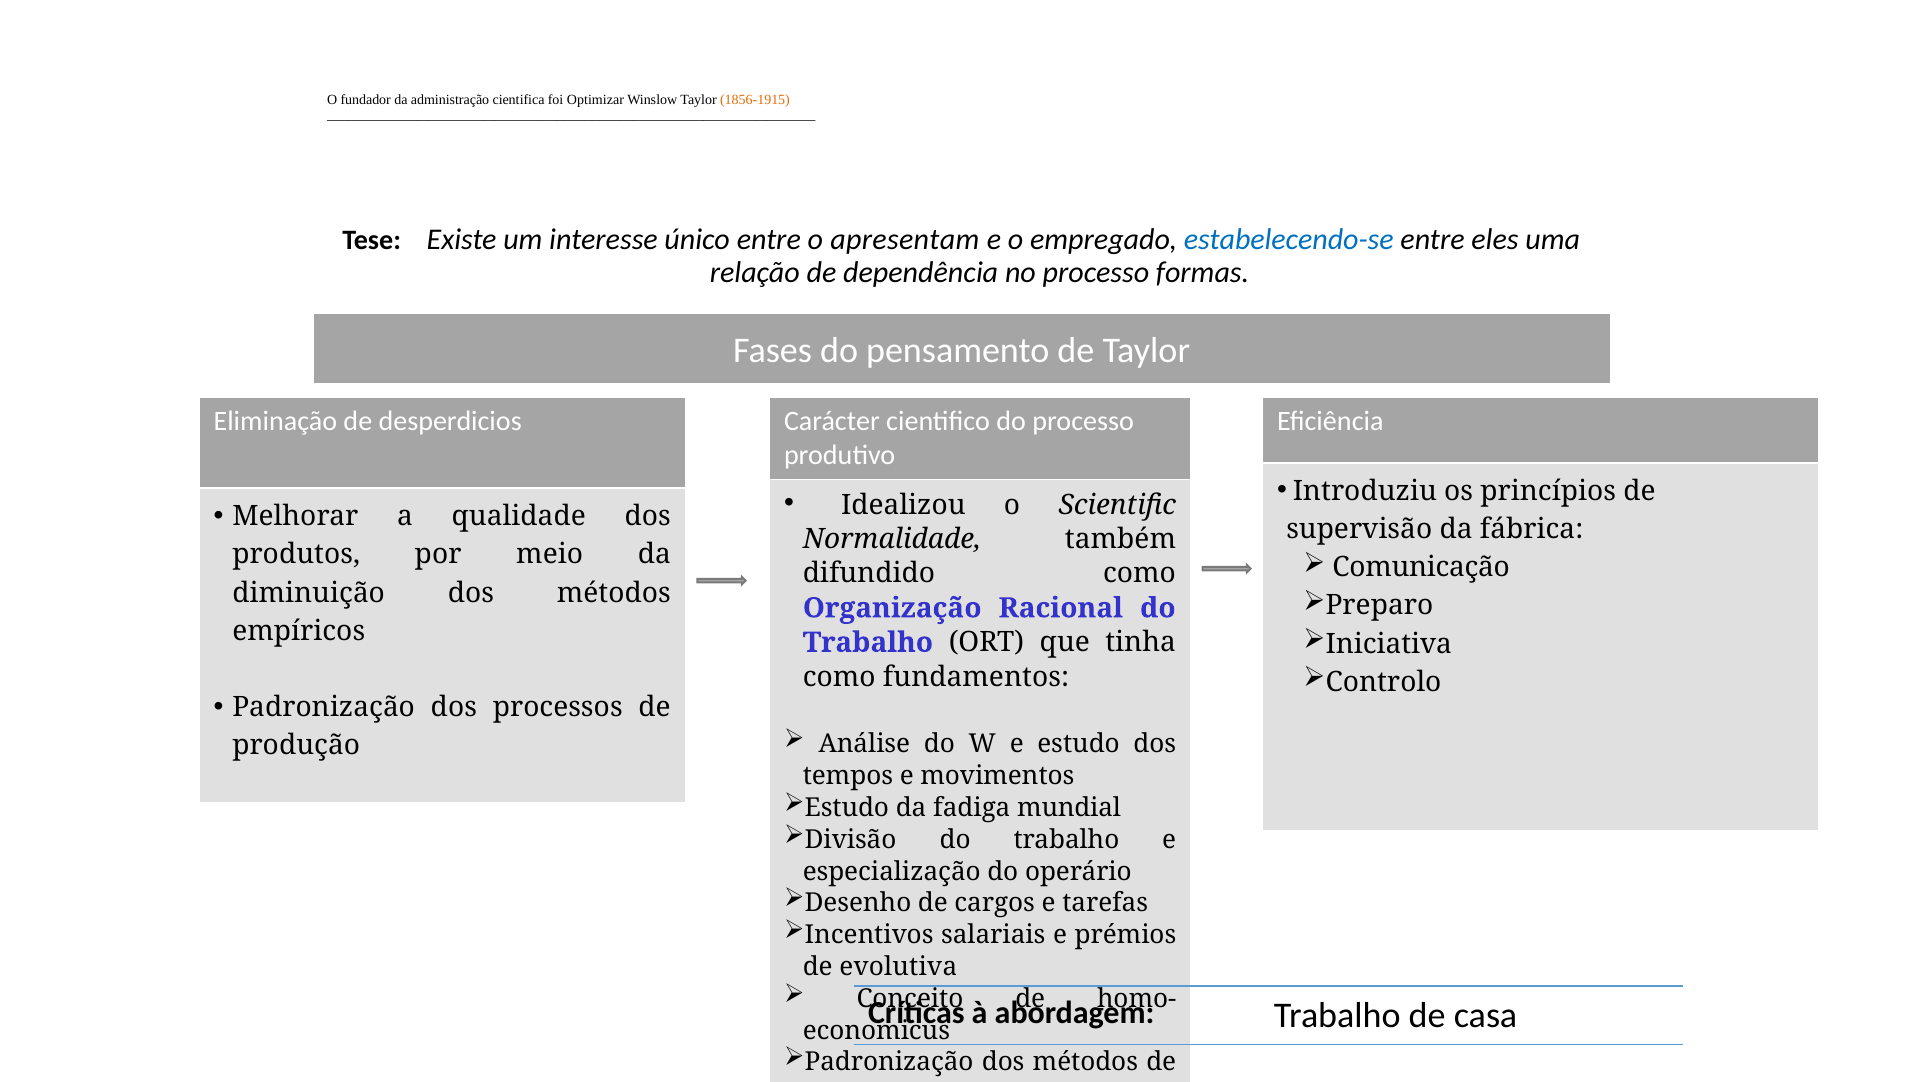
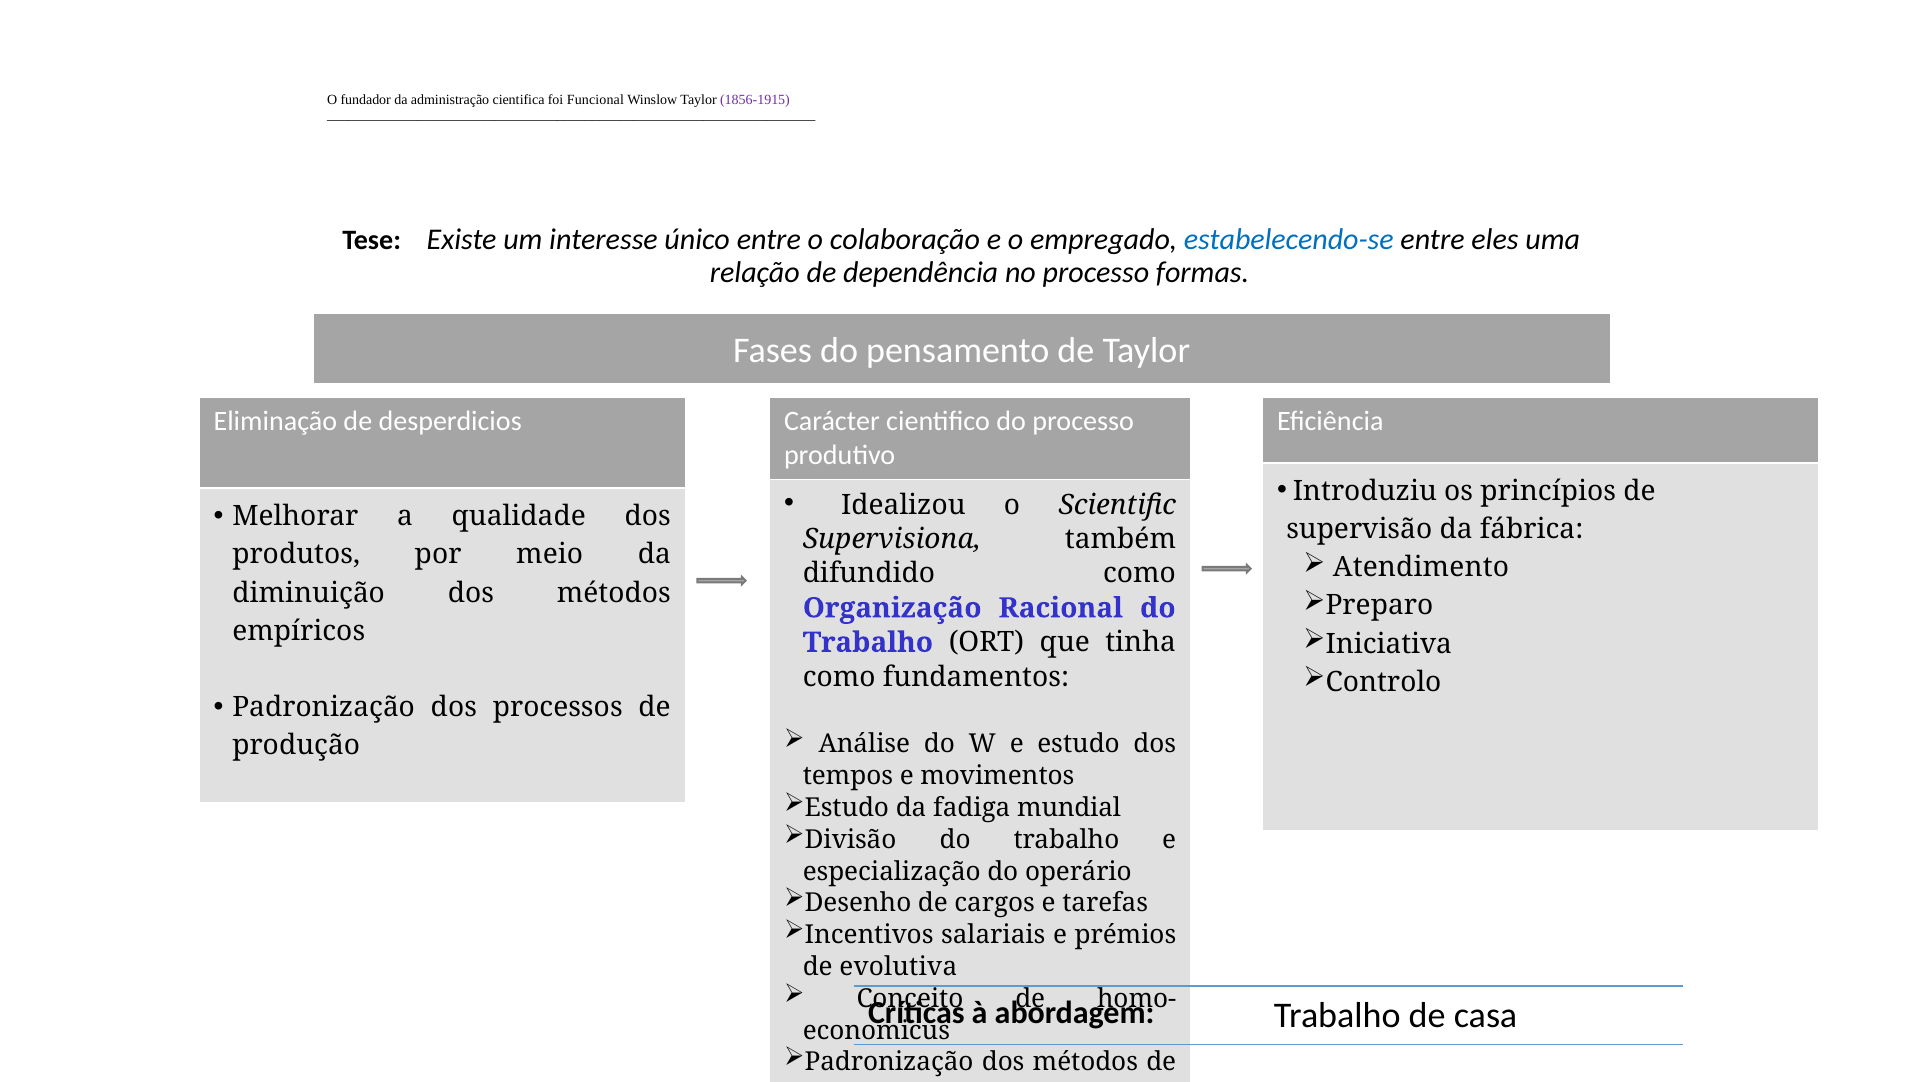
foi Optimizar: Optimizar -> Funcional (595, 100)
1856-1915 colour: orange -> purple (755, 100)
apresentam: apresentam -> colaboração (905, 240)
Normalidade: Normalidade -> Supervisiona (892, 539)
Comunicação: Comunicação -> Atendimento (1421, 567)
